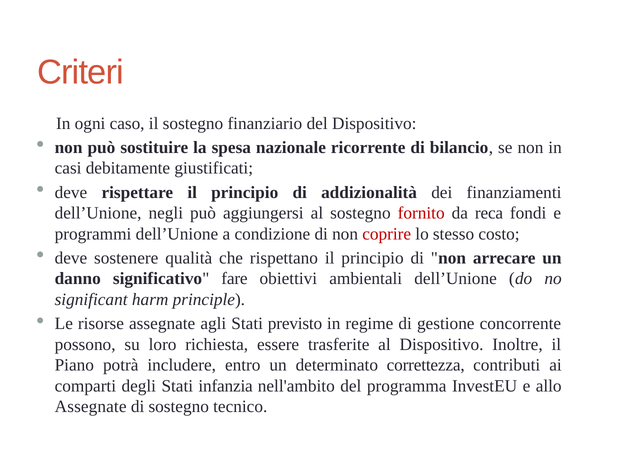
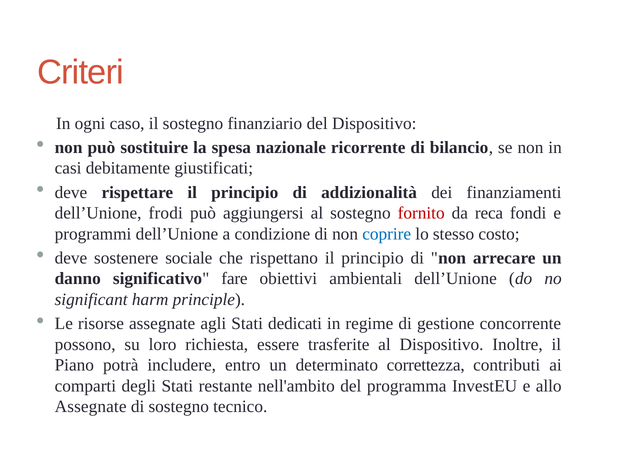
negli: negli -> frodi (166, 213)
coprire colour: red -> blue (387, 234)
qualità: qualità -> sociale (189, 258)
previsto: previsto -> dedicati (295, 324)
infanzia: infanzia -> restante (226, 386)
